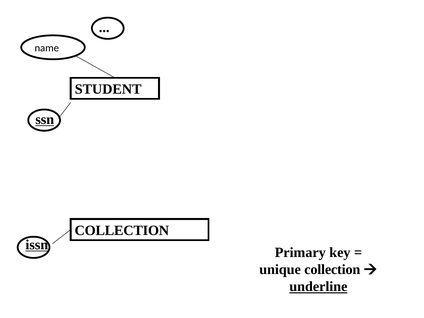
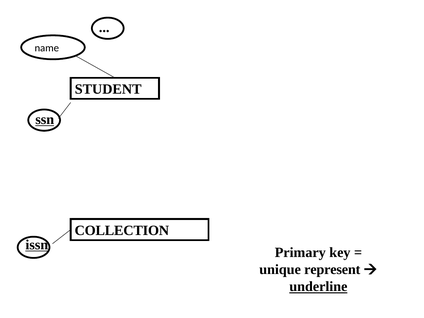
unique collection: collection -> represent (332, 270)
